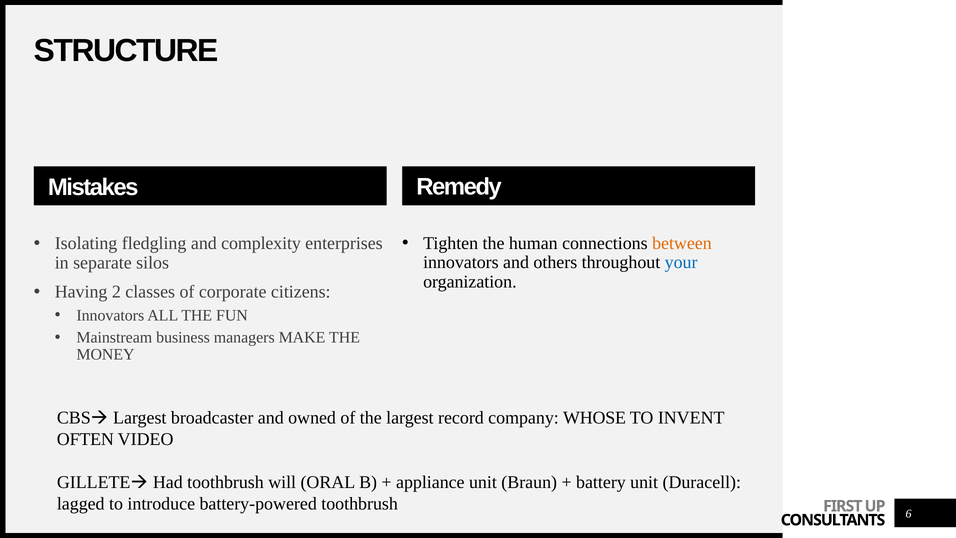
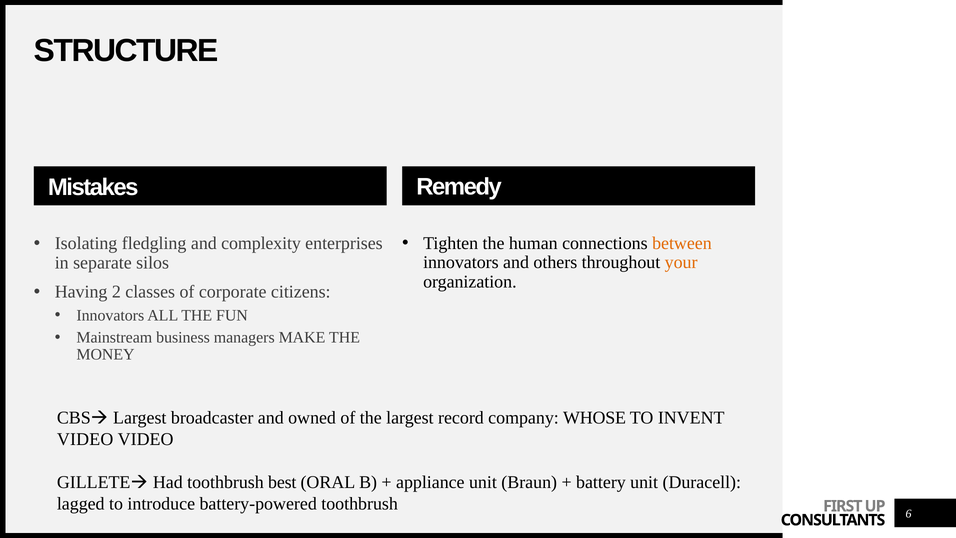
your colour: blue -> orange (681, 262)
OFTEN: OFTEN -> VIDEO (85, 439)
will: will -> best (282, 482)
